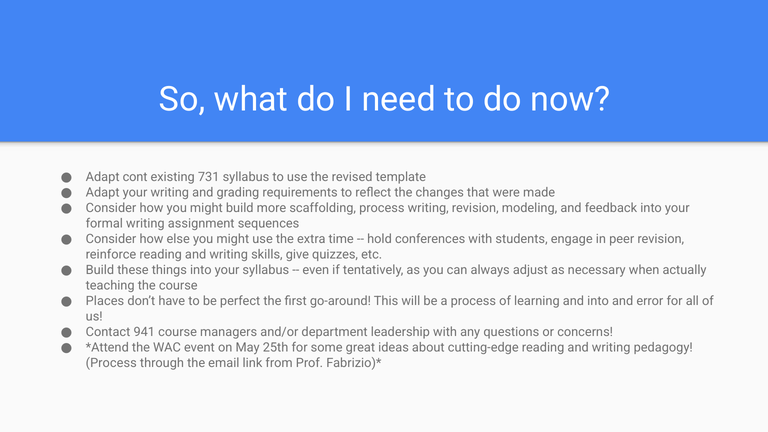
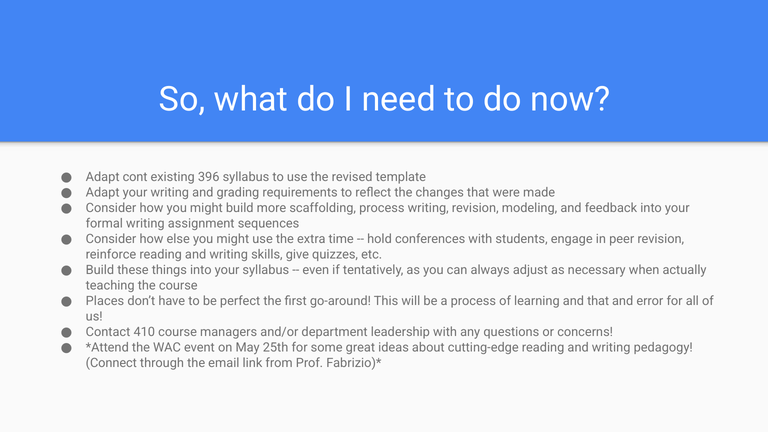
731: 731 -> 396 (209, 177)
and into: into -> that (598, 301)
941: 941 -> 410 (144, 332)
Process: Process -> Connect (111, 363)
